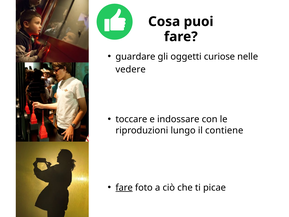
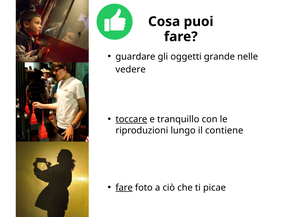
curiose: curiose -> grande (219, 57)
toccare underline: none -> present (131, 119)
indossare: indossare -> tranquillo (178, 119)
